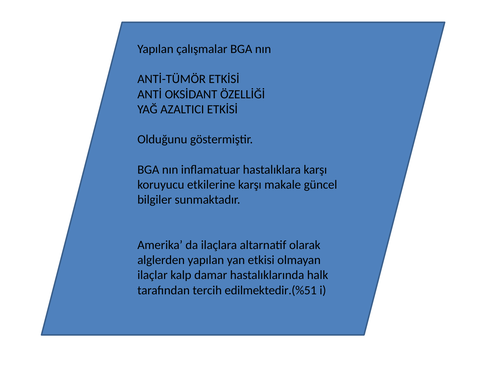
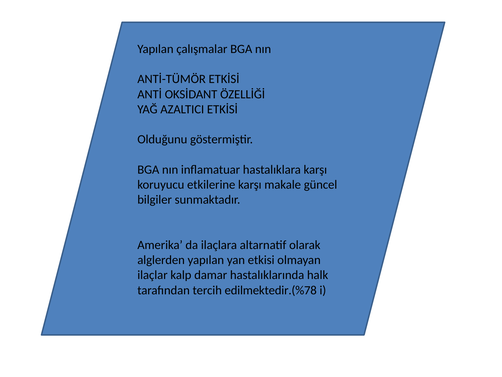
edilmektedir.(%51: edilmektedir.(%51 -> edilmektedir.(%78 (271, 290)
